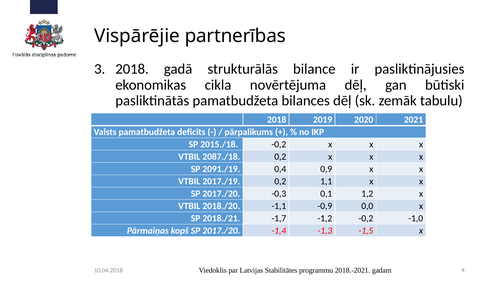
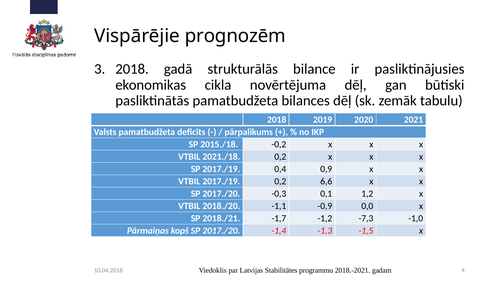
partnerības: partnerības -> prognozēm (235, 36)
2087./18: 2087./18 -> 2021./18 (221, 157)
SP 2091./19: 2091./19 -> 2017./19 (221, 169)
1,1: 1,1 -> 6,6 (326, 181)
-1,2 -0,2: -0,2 -> -7,3 (366, 218)
